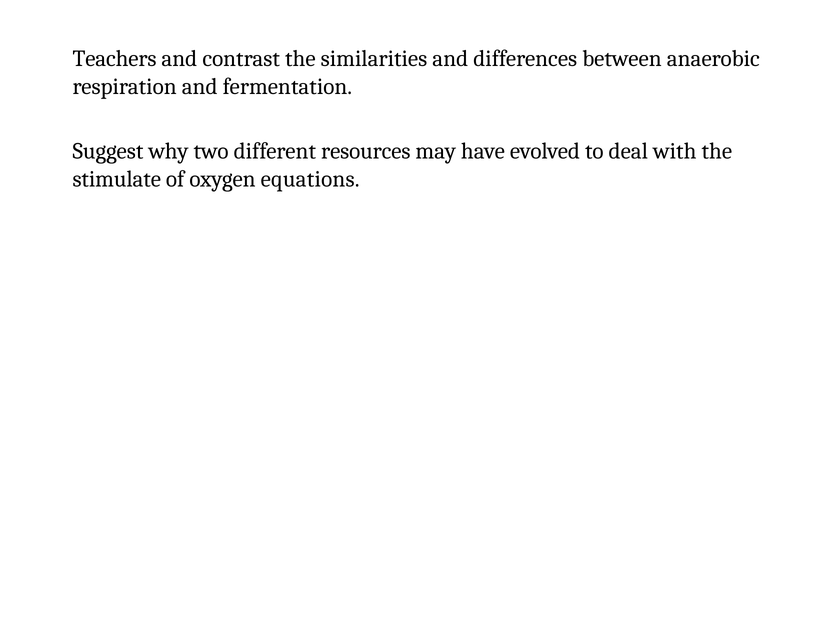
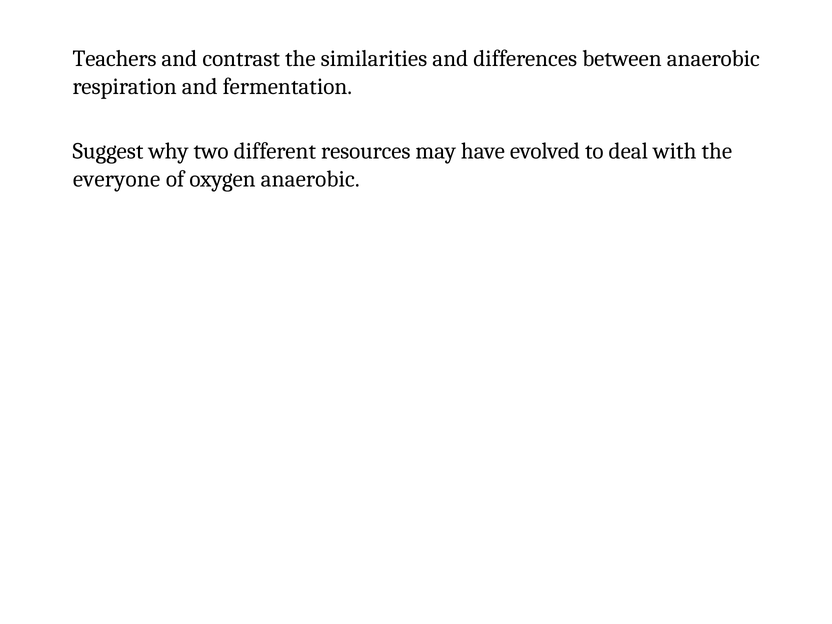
stimulate: stimulate -> everyone (117, 179)
oxygen equations: equations -> anaerobic (310, 179)
